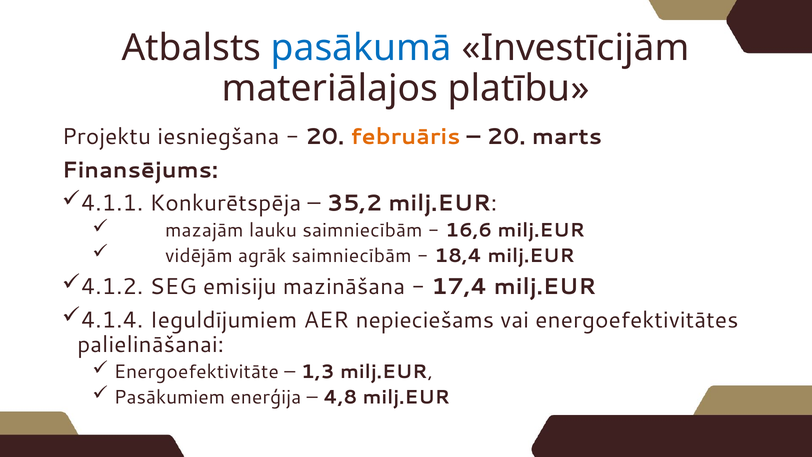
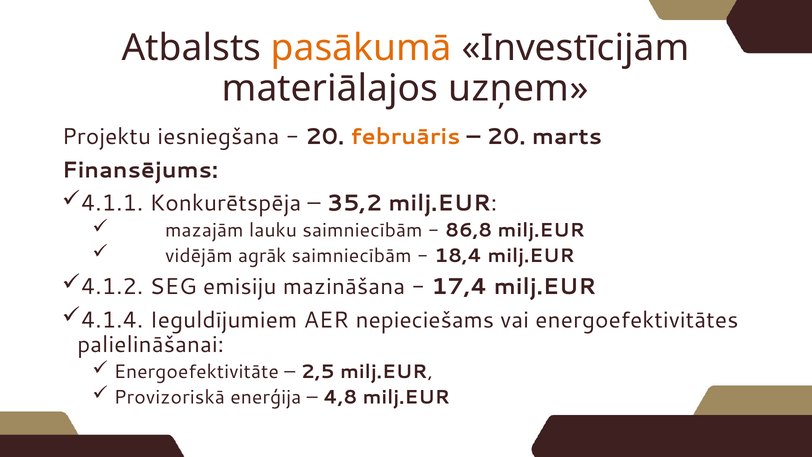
pasākumā colour: blue -> orange (361, 48)
platību: platību -> uzņem (518, 88)
16,6: 16,6 -> 86,8 (469, 230)
1,3: 1,3 -> 2,5 (318, 372)
Pasākumiem: Pasākumiem -> Provizoriskā (169, 397)
